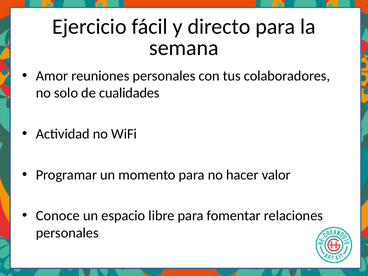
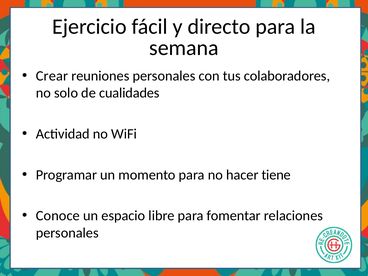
Amor: Amor -> Crear (52, 76)
valor: valor -> tiene (276, 175)
